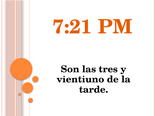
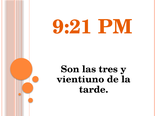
7:21: 7:21 -> 9:21 (72, 27)
